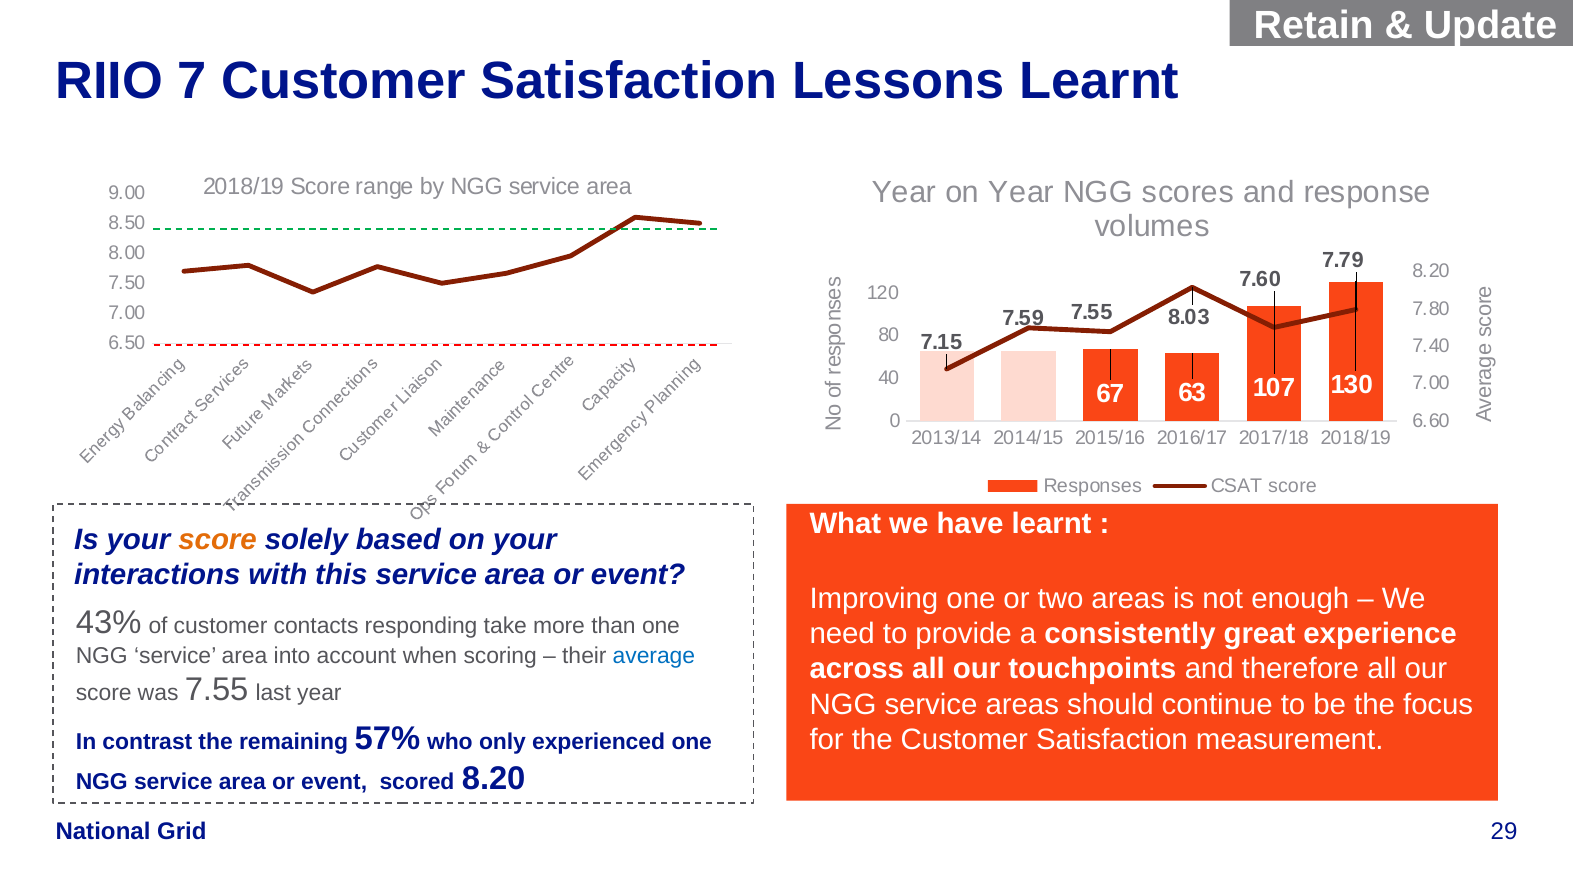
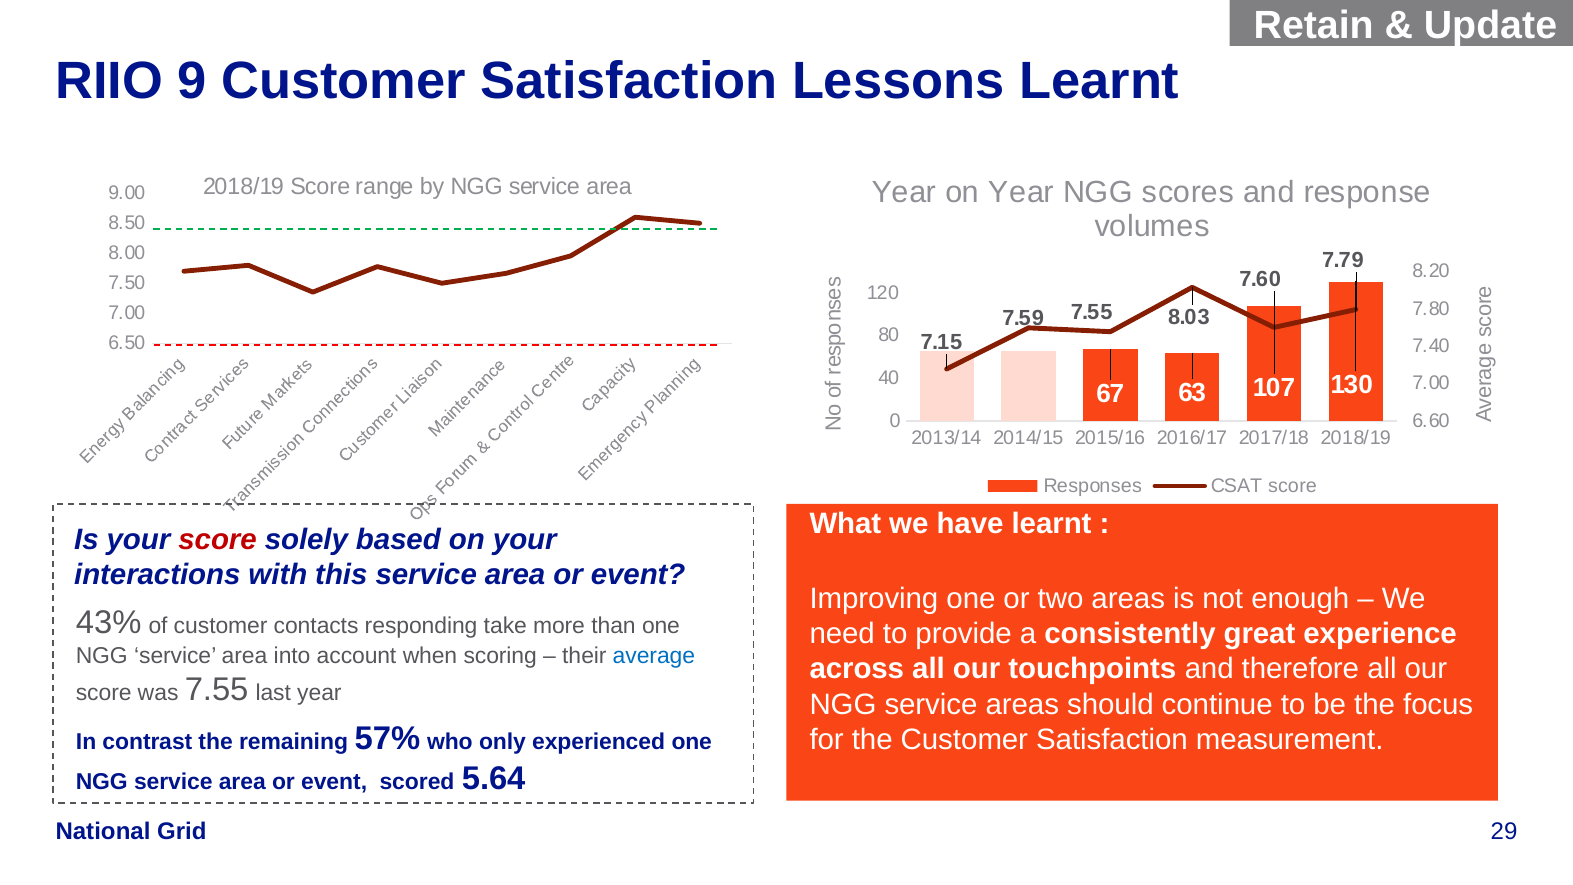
7: 7 -> 9 (192, 81)
score colour: orange -> red (218, 539)
scored 8.20: 8.20 -> 5.64 (494, 778)
